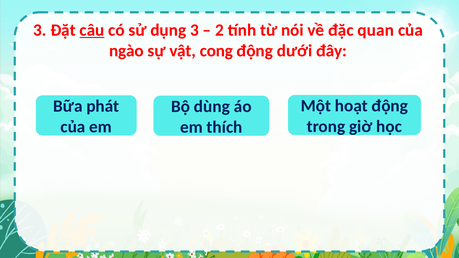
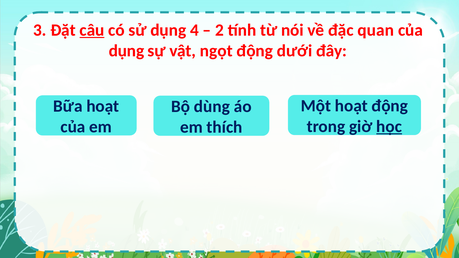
dụng 3: 3 -> 4 (194, 30)
ngào: ngào -> dụng (127, 51)
cong: cong -> ngọt (216, 51)
Bữa phát: phát -> hoạt (103, 106)
học underline: none -> present (389, 127)
